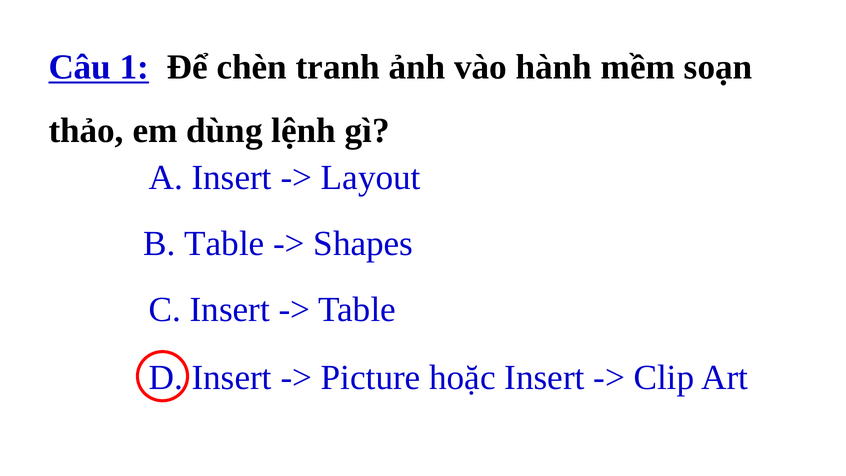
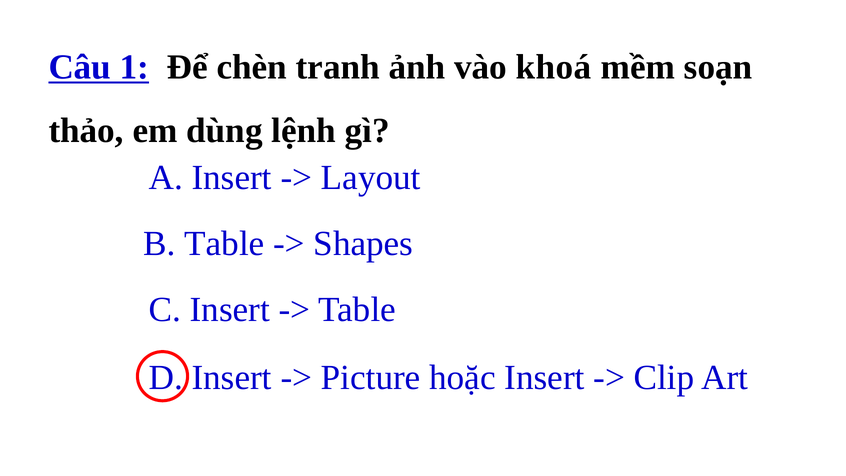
hành: hành -> khoá (554, 67)
